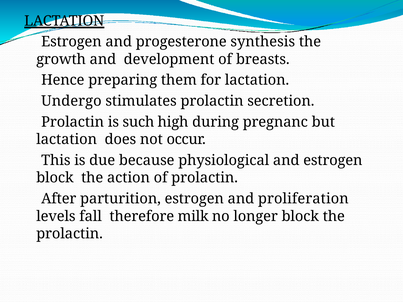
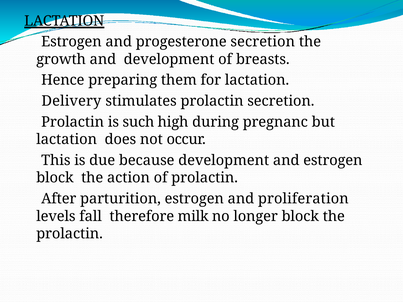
progesterone synthesis: synthesis -> secretion (263, 42)
Undergo: Undergo -> Delivery (71, 101)
because physiological: physiological -> development (224, 161)
